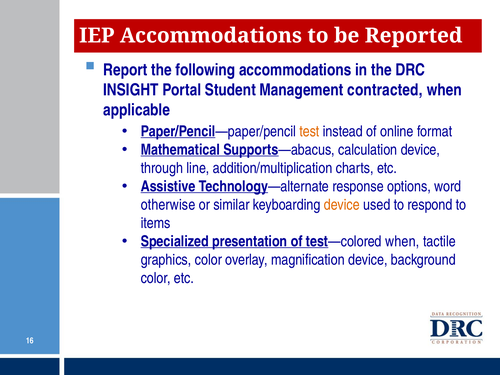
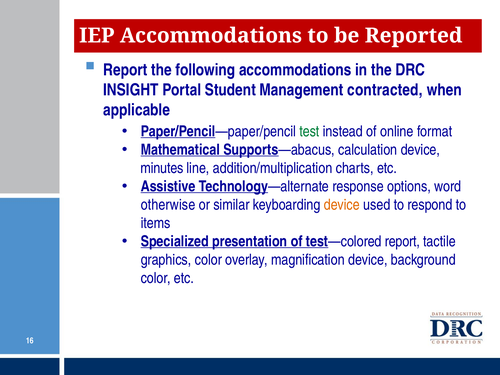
test colour: orange -> green (309, 132)
through: through -> minutes (162, 168)
test—colored when: when -> report (402, 242)
